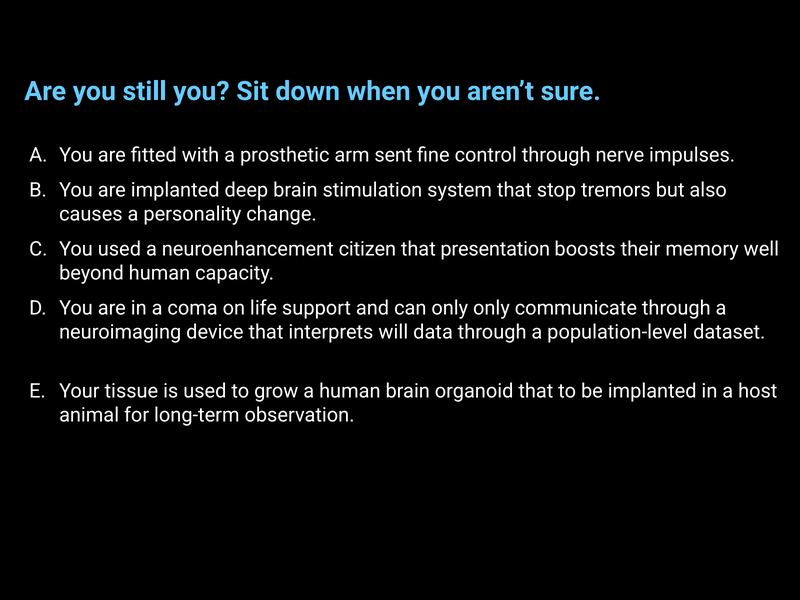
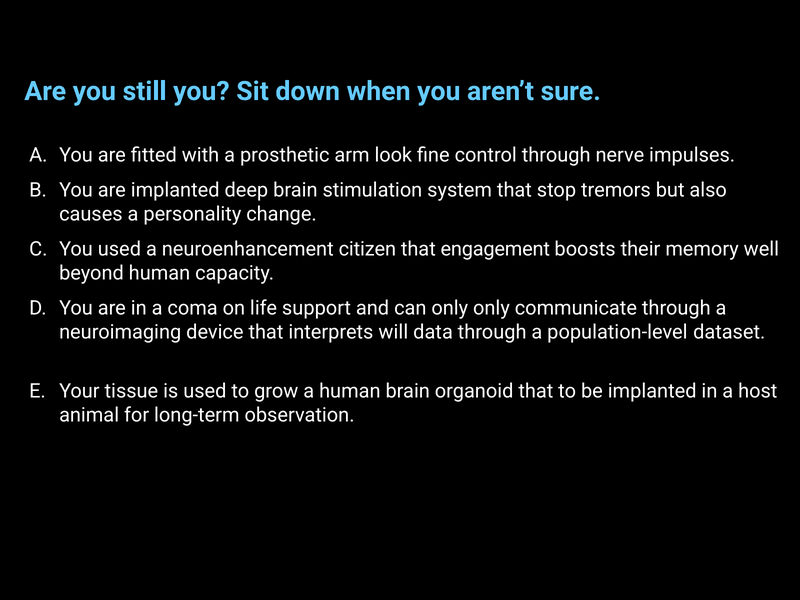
sent: sent -> look (393, 155)
presentation: presentation -> engagement (495, 249)
